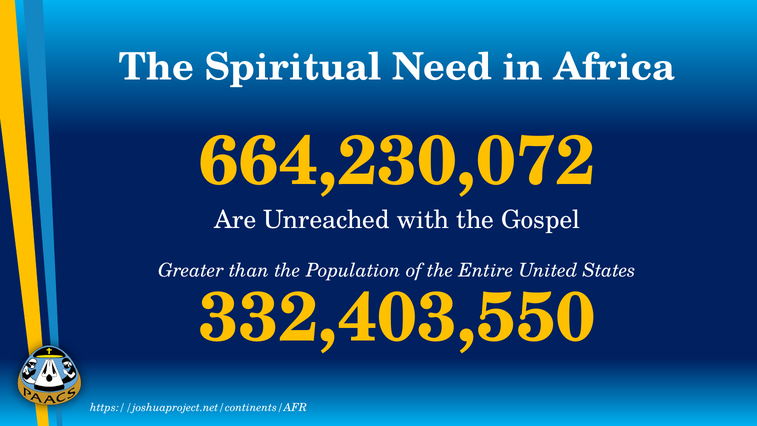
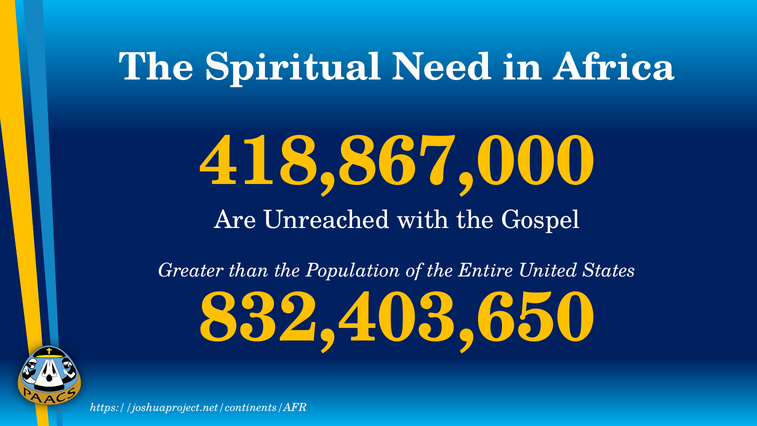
664,230,072: 664,230,072 -> 418,867,000 (397, 161)
332,403,550: 332,403,550 -> 832,403,650 (397, 318)
